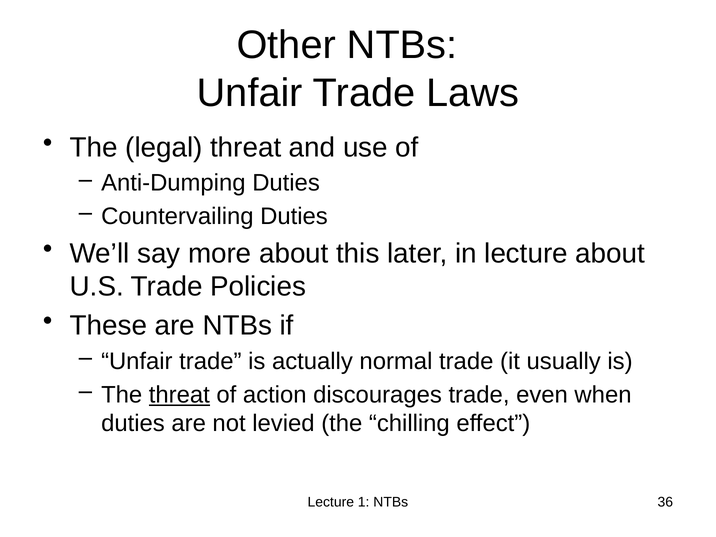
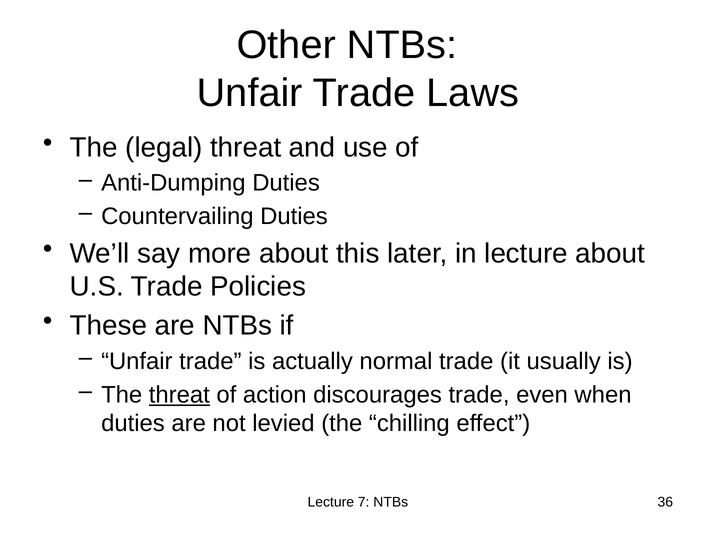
1: 1 -> 7 (364, 502)
